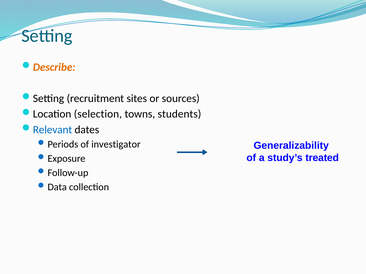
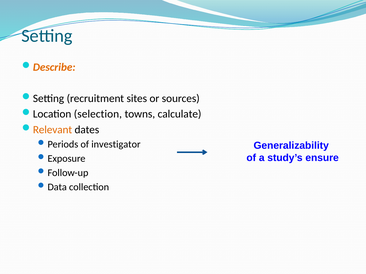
students: students -> calculate (179, 114)
Relevant colour: blue -> orange (53, 130)
treated: treated -> ensure (322, 158)
